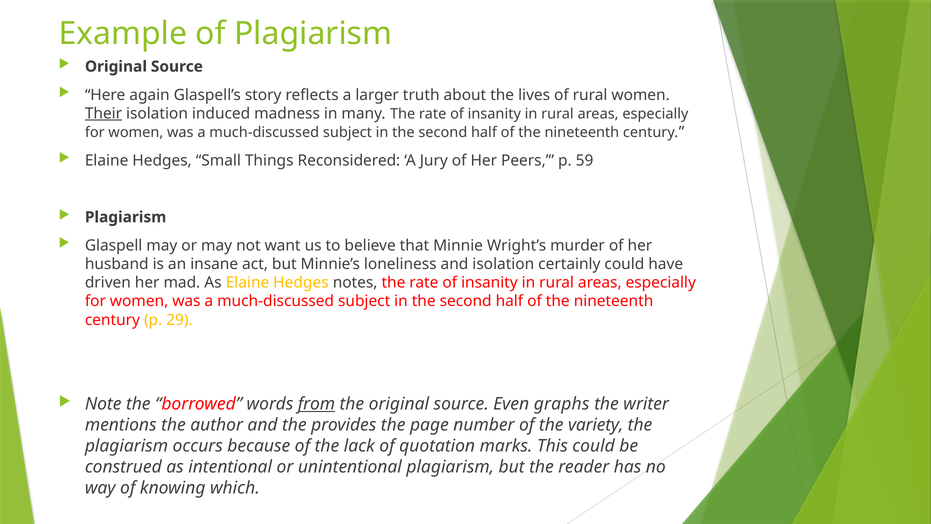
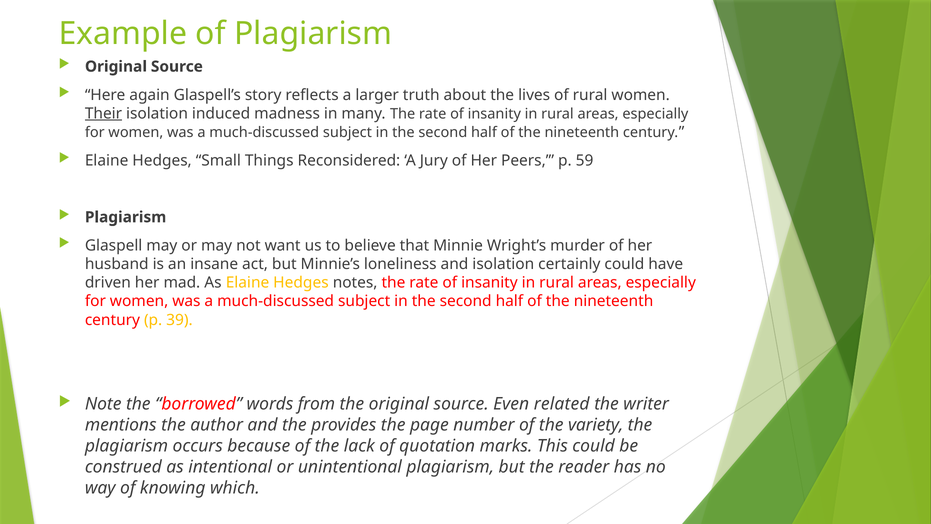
29: 29 -> 39 (179, 320)
from underline: present -> none (316, 404)
graphs: graphs -> related (562, 404)
